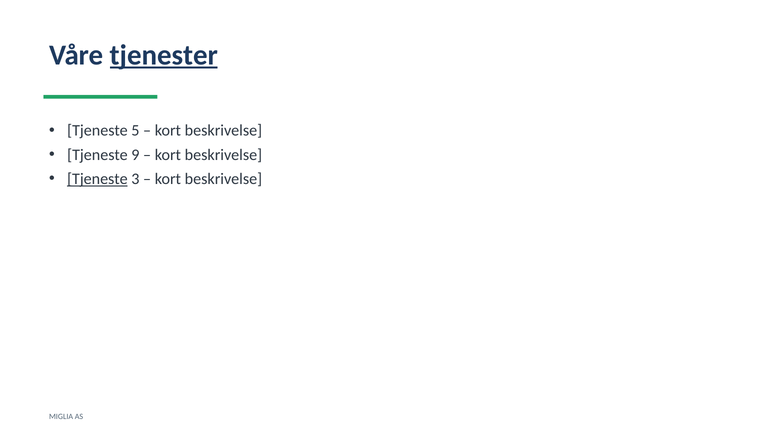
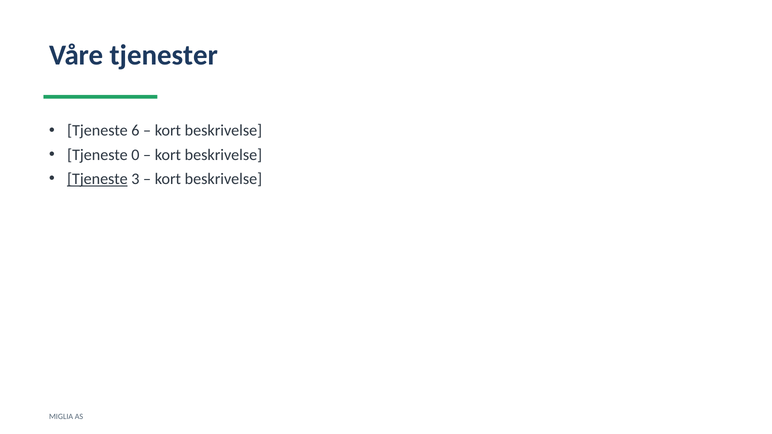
tjenester underline: present -> none (164, 55)
5: 5 -> 6 (135, 131)
9: 9 -> 0 (135, 155)
